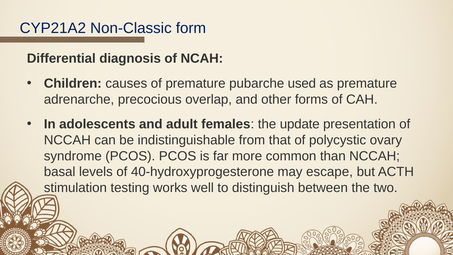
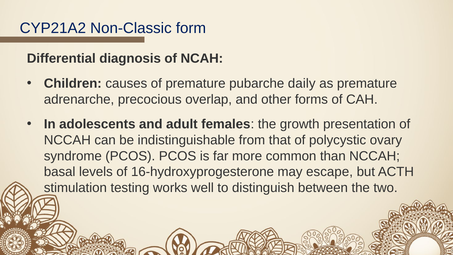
used: used -> daily (302, 83)
update: update -> growth (300, 124)
40-hydroxyprogesterone: 40-hydroxyprogesterone -> 16-hydroxyprogesterone (203, 172)
